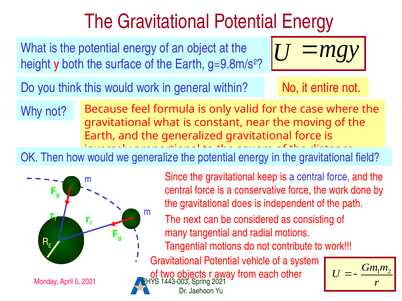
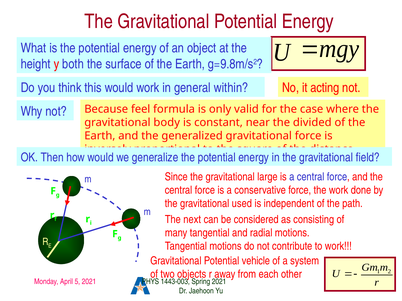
entire: entire -> acting (325, 88)
gravitational what: what -> body (167, 123)
moving: moving -> divided (312, 123)
keep: keep -> large (267, 177)
does: does -> used (242, 204)
